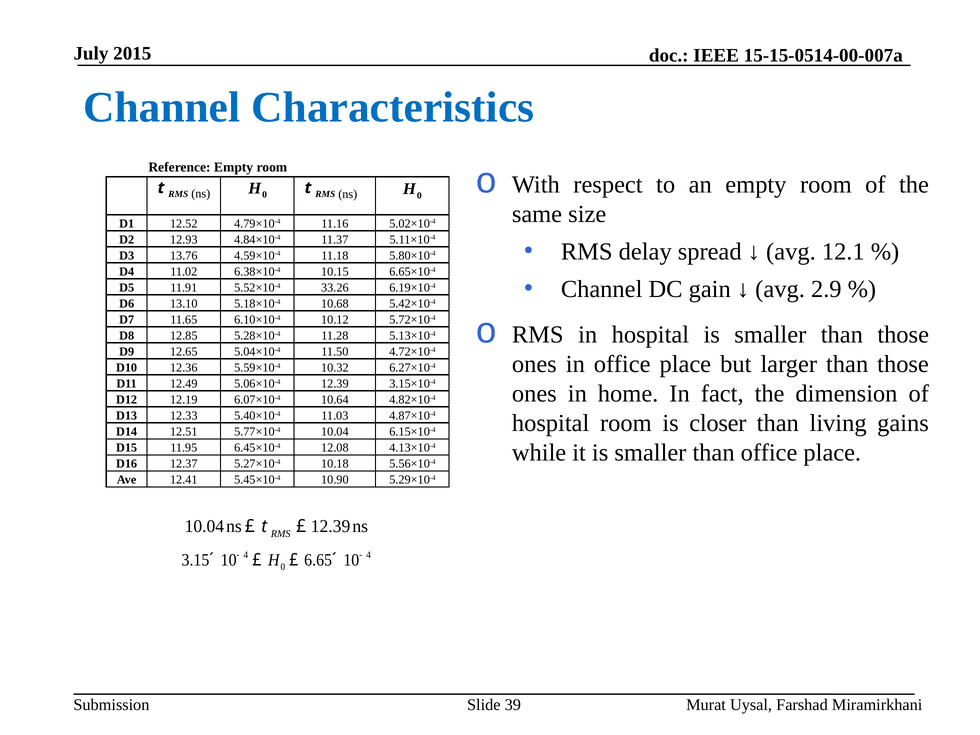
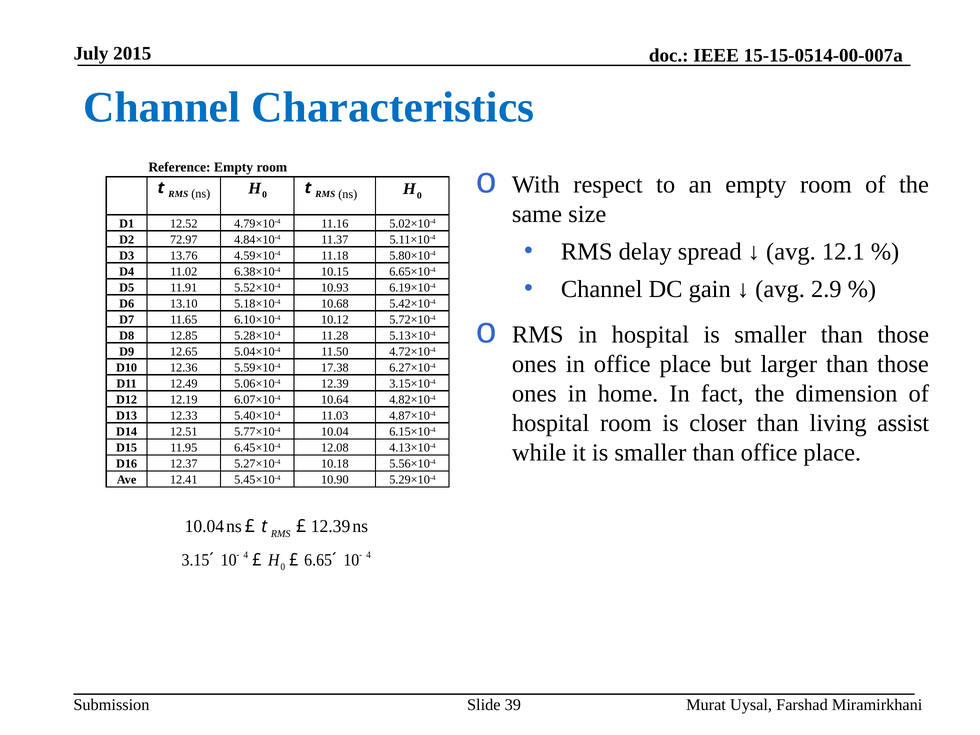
12.93: 12.93 -> 72.97 (184, 240)
33.26: 33.26 -> 10.93 (335, 288)
10.32: 10.32 -> 17.38 (335, 368)
gains: gains -> assist (903, 423)
